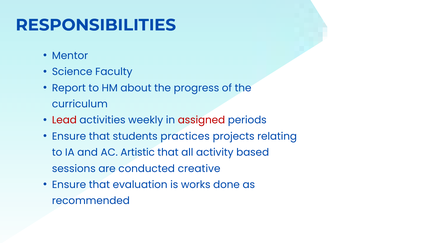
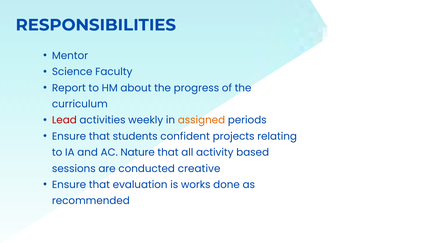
assigned colour: red -> orange (201, 120)
practices: practices -> confident (185, 136)
Artistic: Artistic -> Nature (138, 152)
